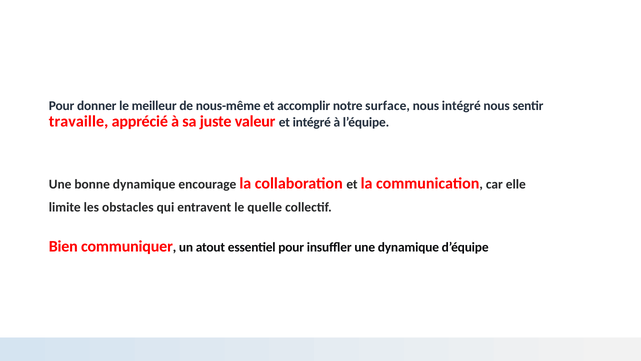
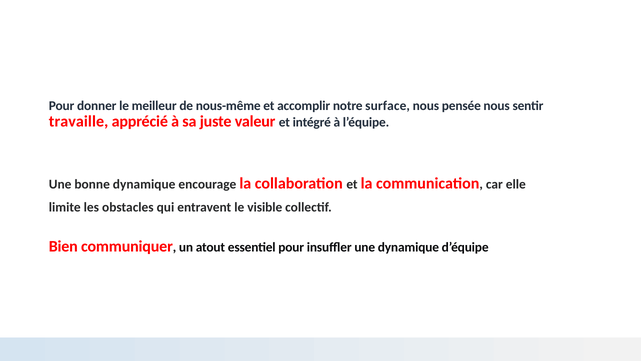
nous intégré: intégré -> pensée (461, 106)
quelle: quelle -> visible (265, 207)
